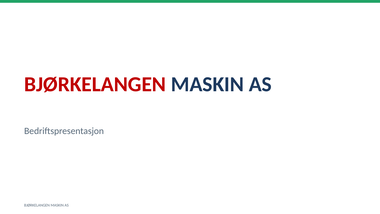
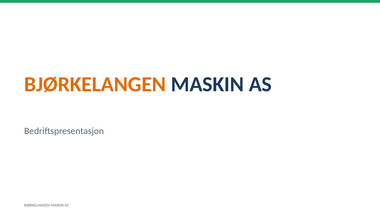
BJØRKELANGEN colour: red -> orange (95, 84)
